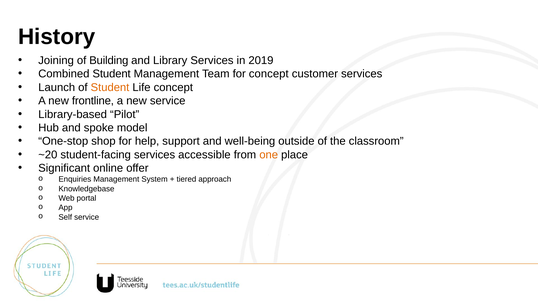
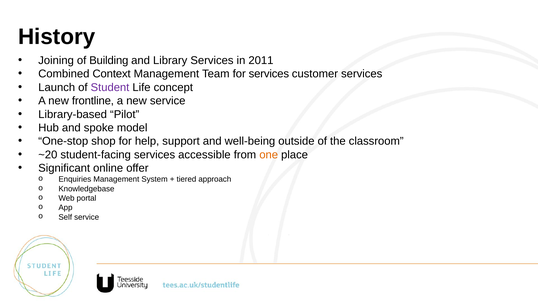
2019: 2019 -> 2011 (261, 60)
Combined Student: Student -> Context (112, 74)
for concept: concept -> services (269, 74)
Student colour: orange -> purple (110, 87)
